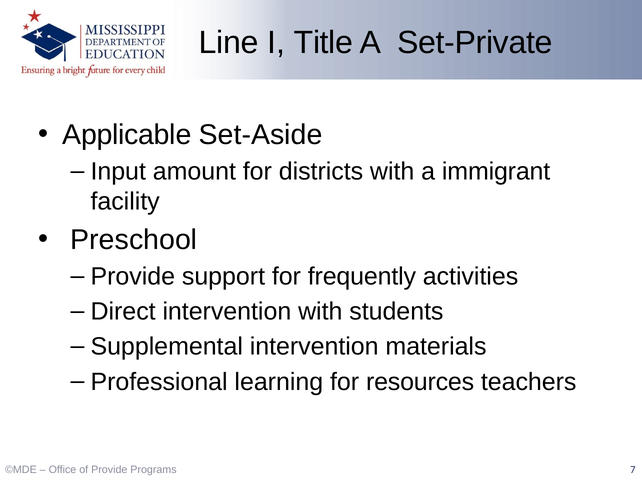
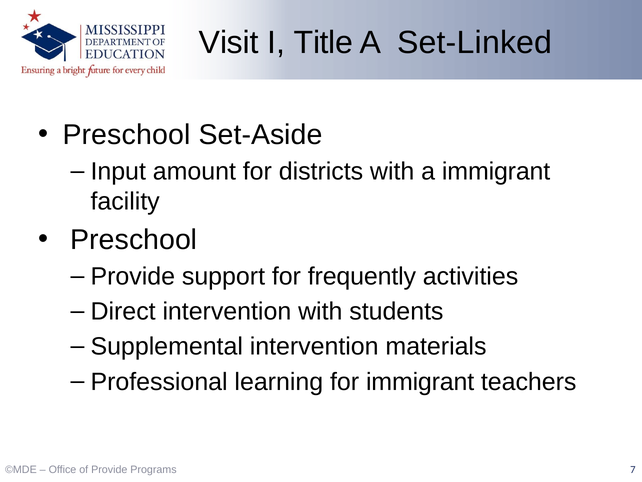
Line: Line -> Visit (229, 43)
Set-Private: Set-Private -> Set-Linked (475, 43)
Applicable: Applicable -> Preschool (127, 135)
for resources: resources -> immigrant (420, 381)
